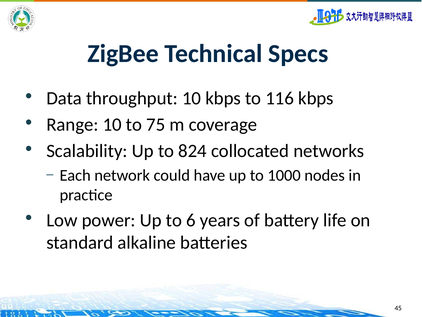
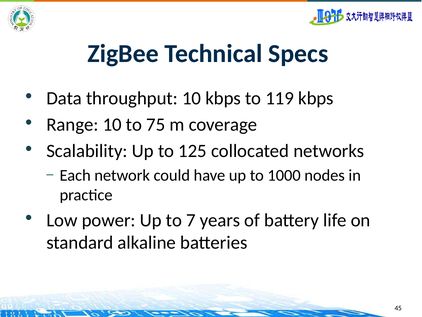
116: 116 -> 119 (280, 98)
824: 824 -> 125 (193, 151)
6: 6 -> 7 (191, 220)
